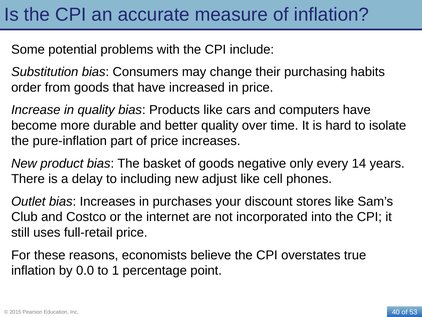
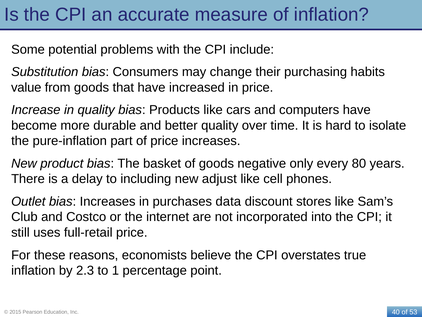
order: order -> value (26, 87)
14: 14 -> 80 (359, 163)
your: your -> data (228, 201)
0.0: 0.0 -> 2.3 (85, 270)
